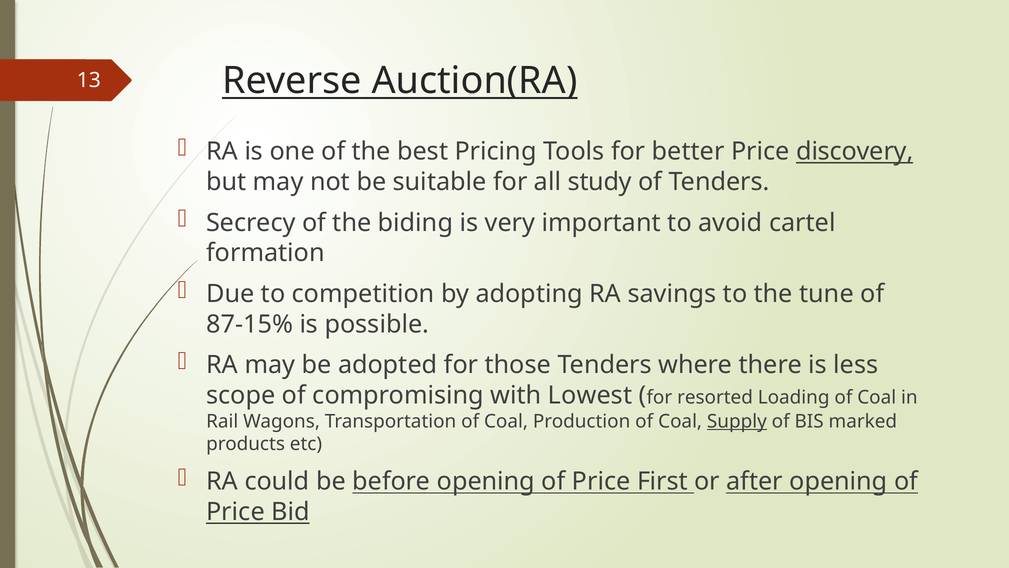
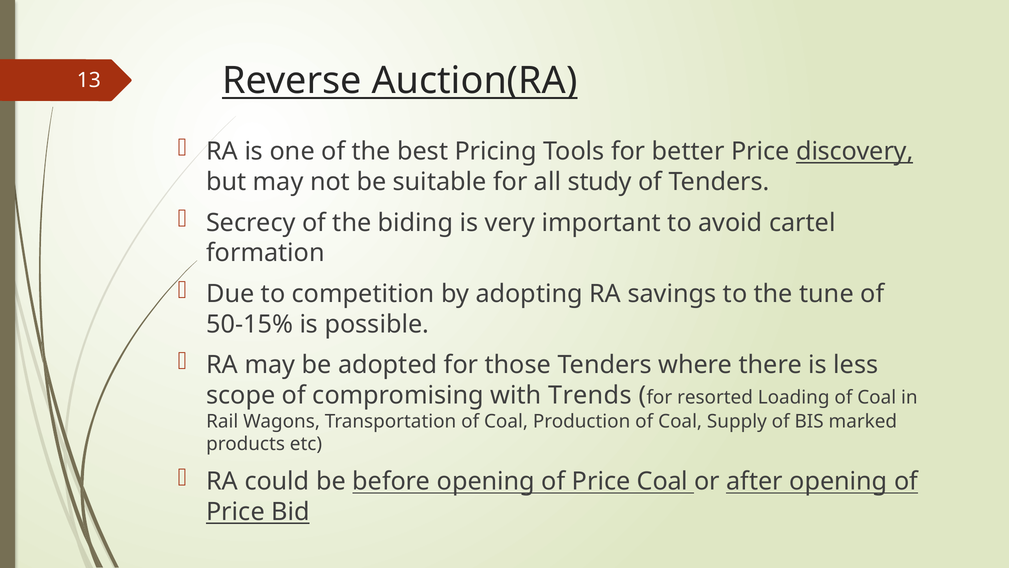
87-15%: 87-15% -> 50-15% (250, 324)
Lowest: Lowest -> Trends (590, 395)
Supply underline: present -> none (737, 421)
Price First: First -> Coal (662, 481)
